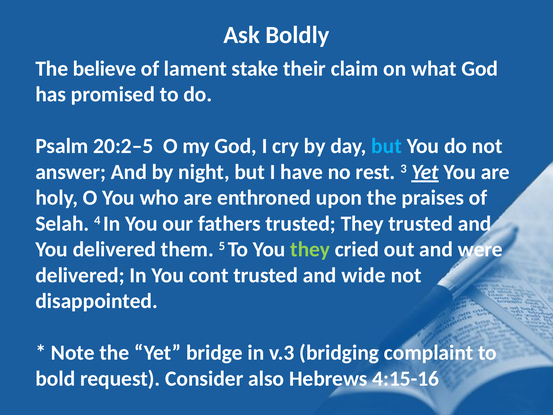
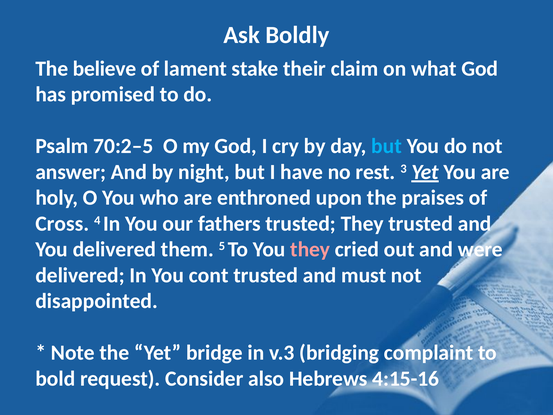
20:2–5: 20:2–5 -> 70:2–5 (123, 146)
Selah: Selah -> Cross (62, 224)
they colour: light green -> pink (310, 249)
wide: wide -> must (364, 275)
